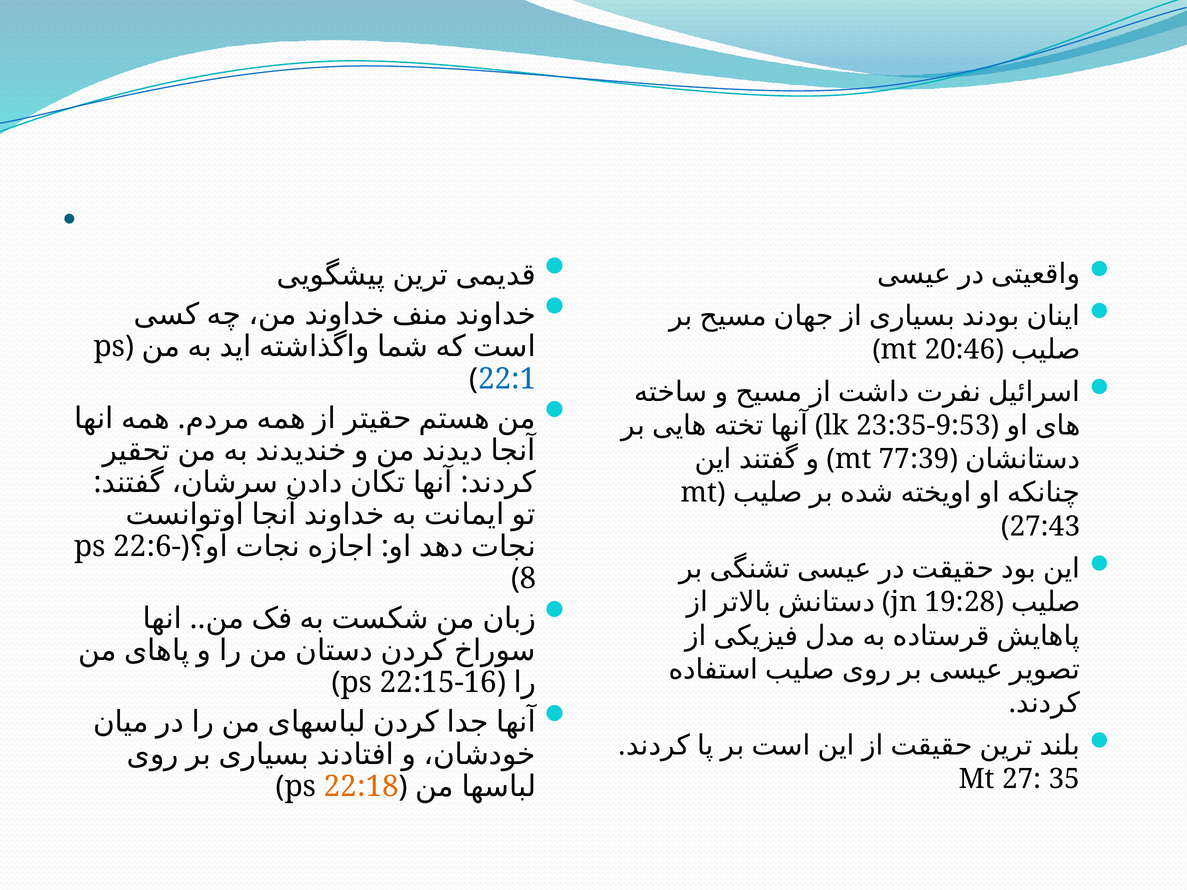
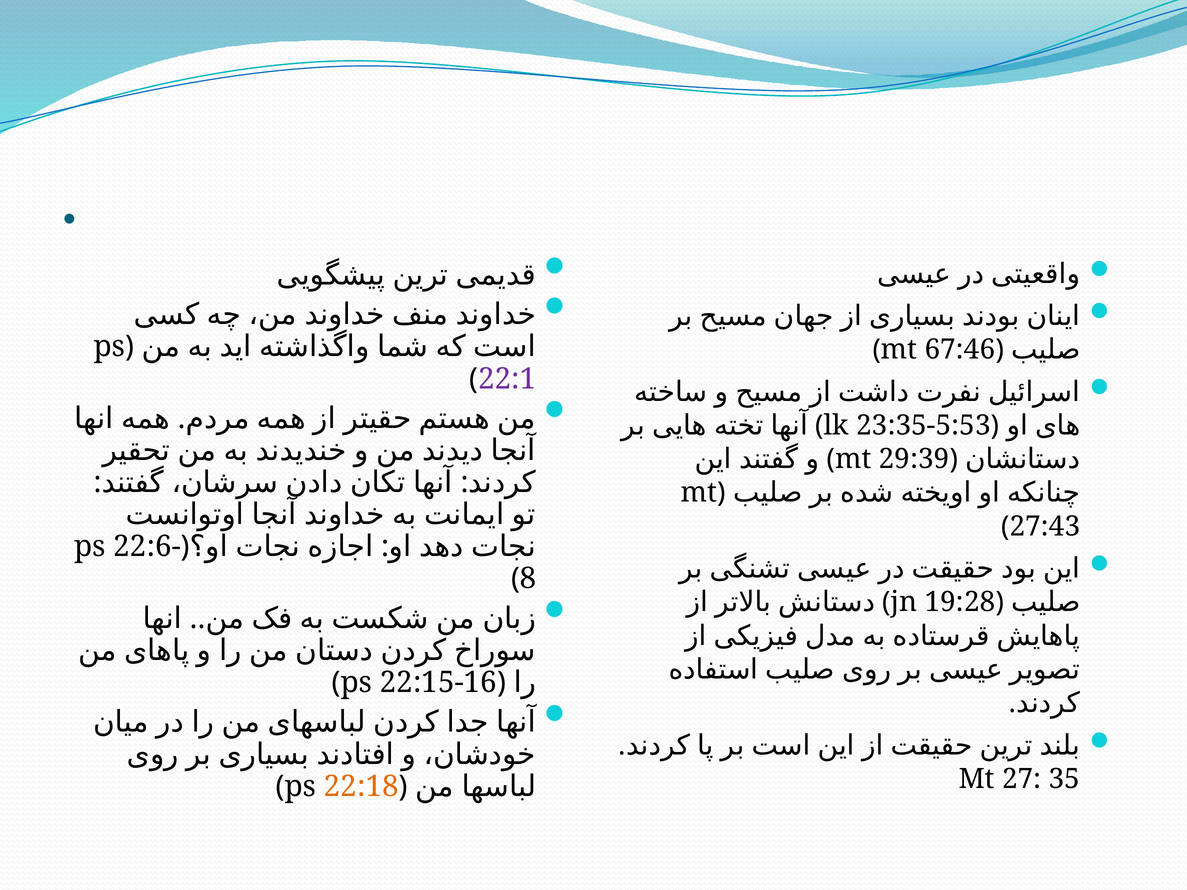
20:46: 20:46 -> 67:46 (960, 350)
22:1 colour: blue -> purple (507, 379)
23:35-9:53: 23:35-9:53 -> 23:35-5:53 (923, 426)
77:39: 77:39 -> 29:39 (914, 459)
